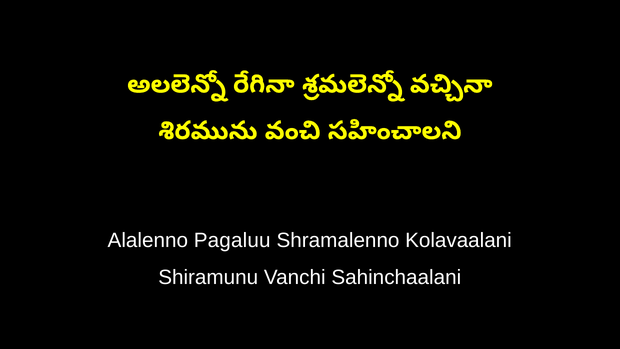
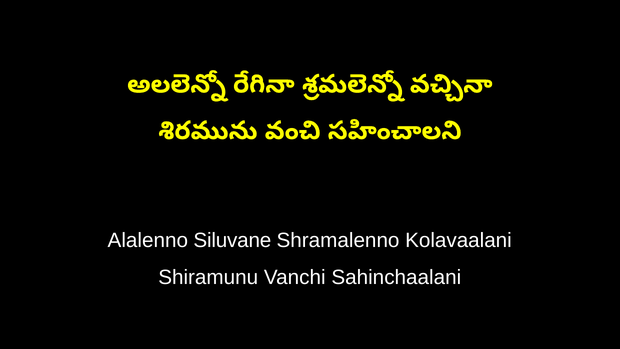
Pagaluu: Pagaluu -> Siluvane (232, 240)
